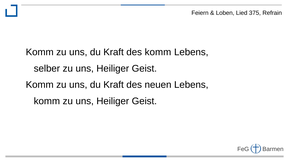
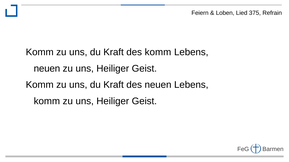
selber: selber -> neuen (47, 69)
